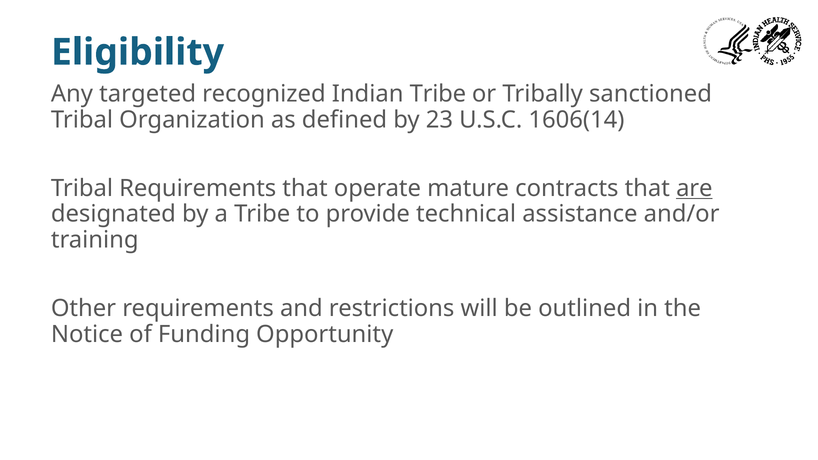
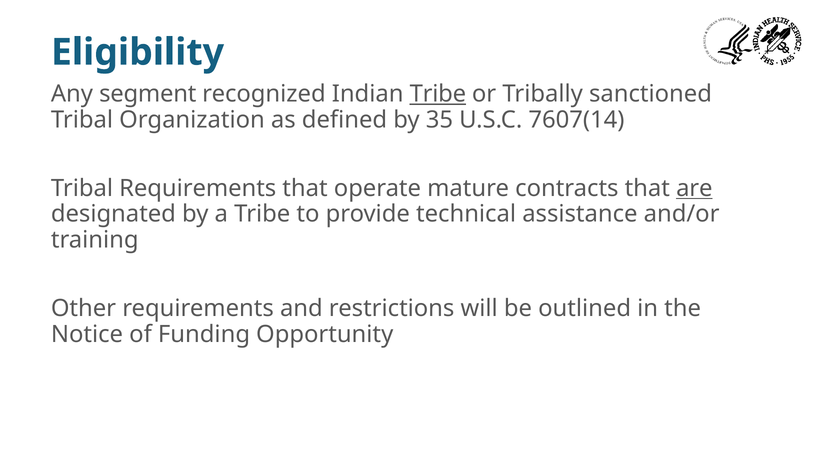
targeted: targeted -> segment (148, 94)
Tribe underline: none -> present (438, 94)
23: 23 -> 35 (439, 120)
1606(14: 1606(14 -> 7607(14 (576, 120)
